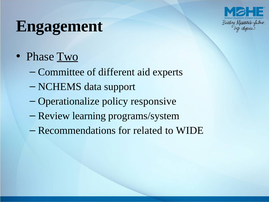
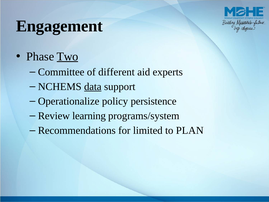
data underline: none -> present (93, 86)
responsive: responsive -> persistence (154, 101)
related: related -> limited (148, 130)
WIDE: WIDE -> PLAN (190, 130)
